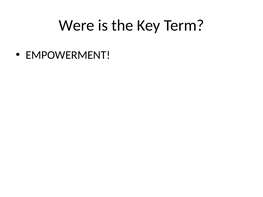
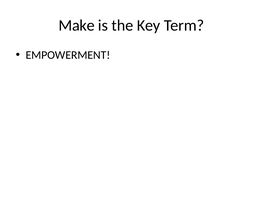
Were: Were -> Make (77, 25)
